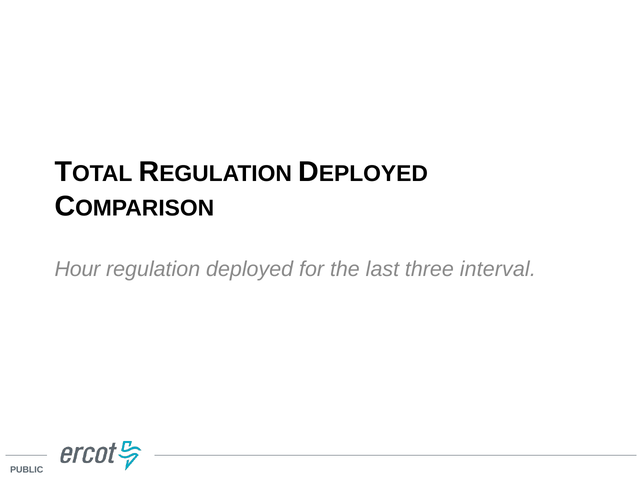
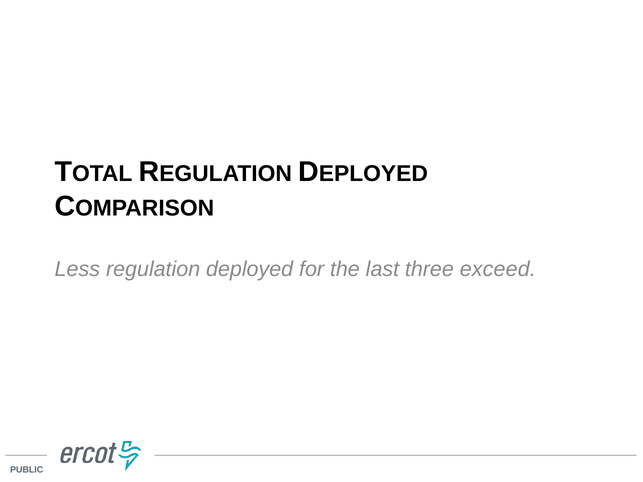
Hour: Hour -> Less (77, 269)
interval: interval -> exceed (498, 269)
